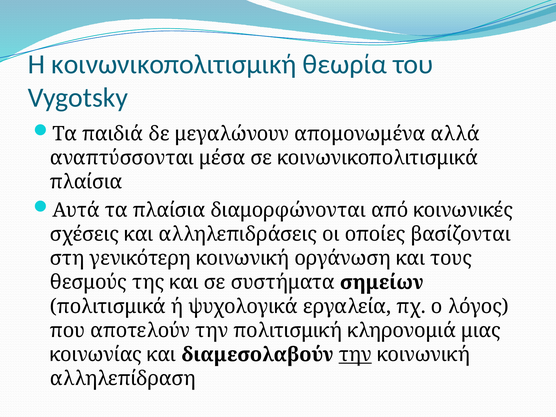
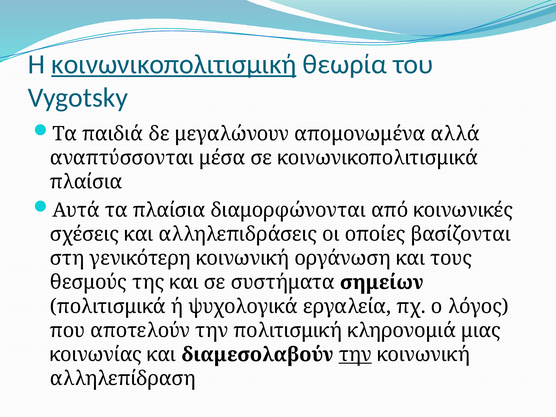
κοινωνικοπολιτισμική underline: none -> present (174, 64)
